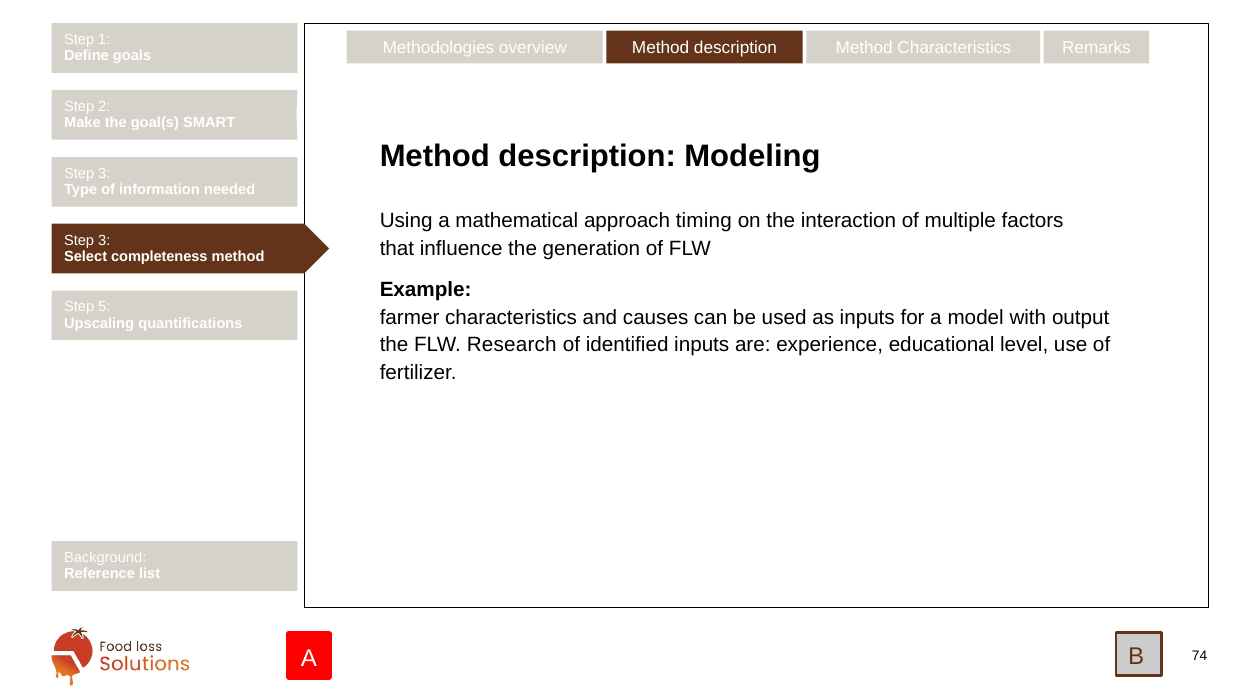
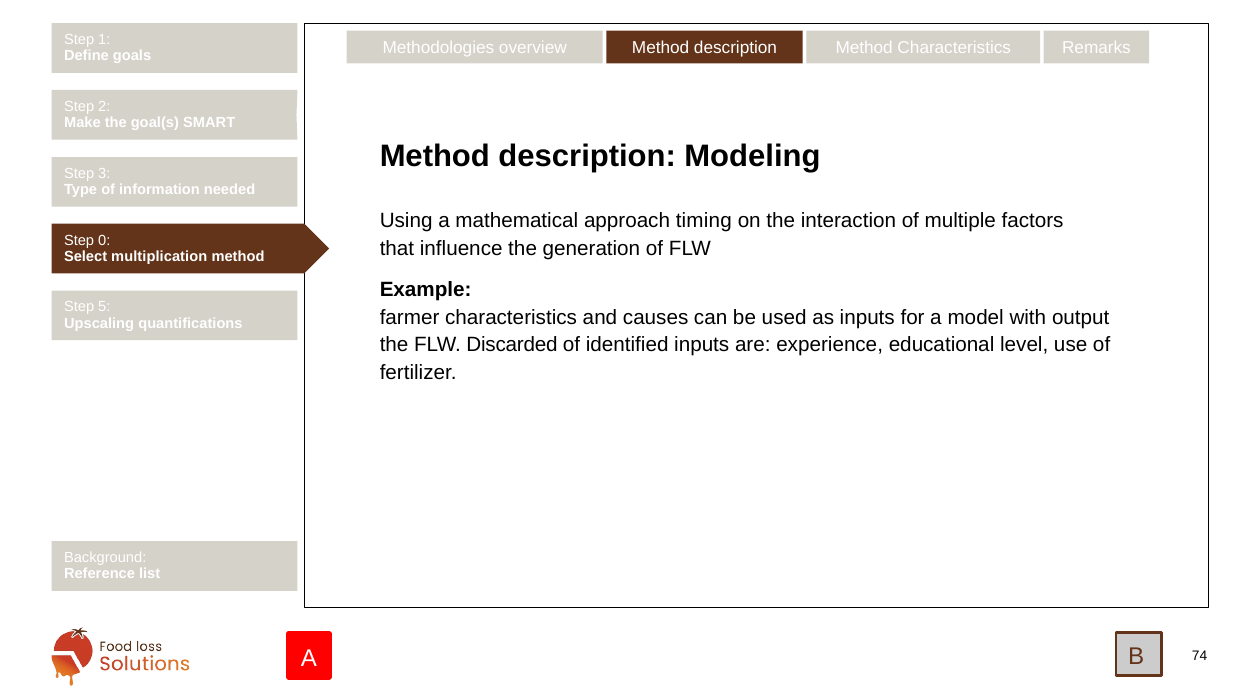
3: 3 -> 0 (104, 240)
completeness: completeness -> multiplication (159, 257)
Research: Research -> Discarded (512, 345)
